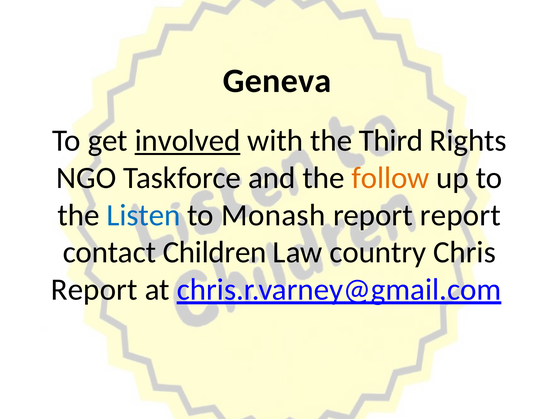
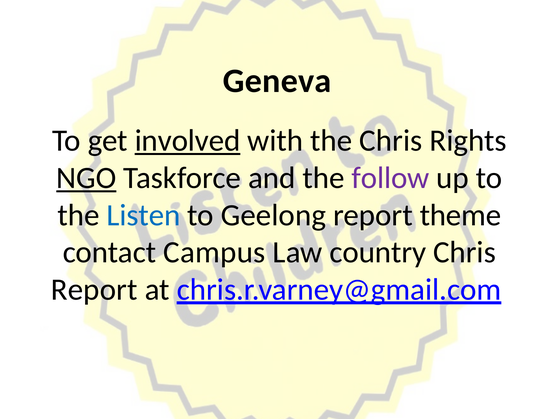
the Third: Third -> Chris (391, 141)
NGO underline: none -> present (86, 178)
follow colour: orange -> purple (391, 178)
Monash: Monash -> Geelong (273, 215)
report report: report -> theme (460, 215)
Children: Children -> Campus (214, 253)
